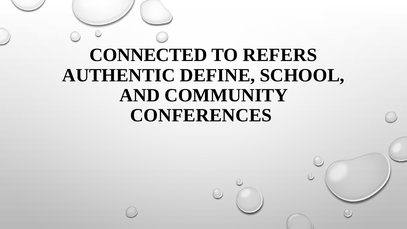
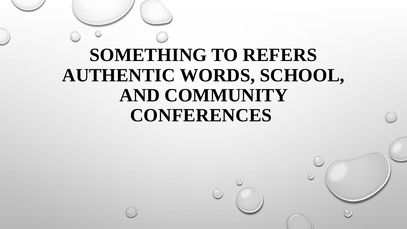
CONNECTED: CONNECTED -> SOMETHING (148, 55)
DEFINE: DEFINE -> WORDS (218, 75)
